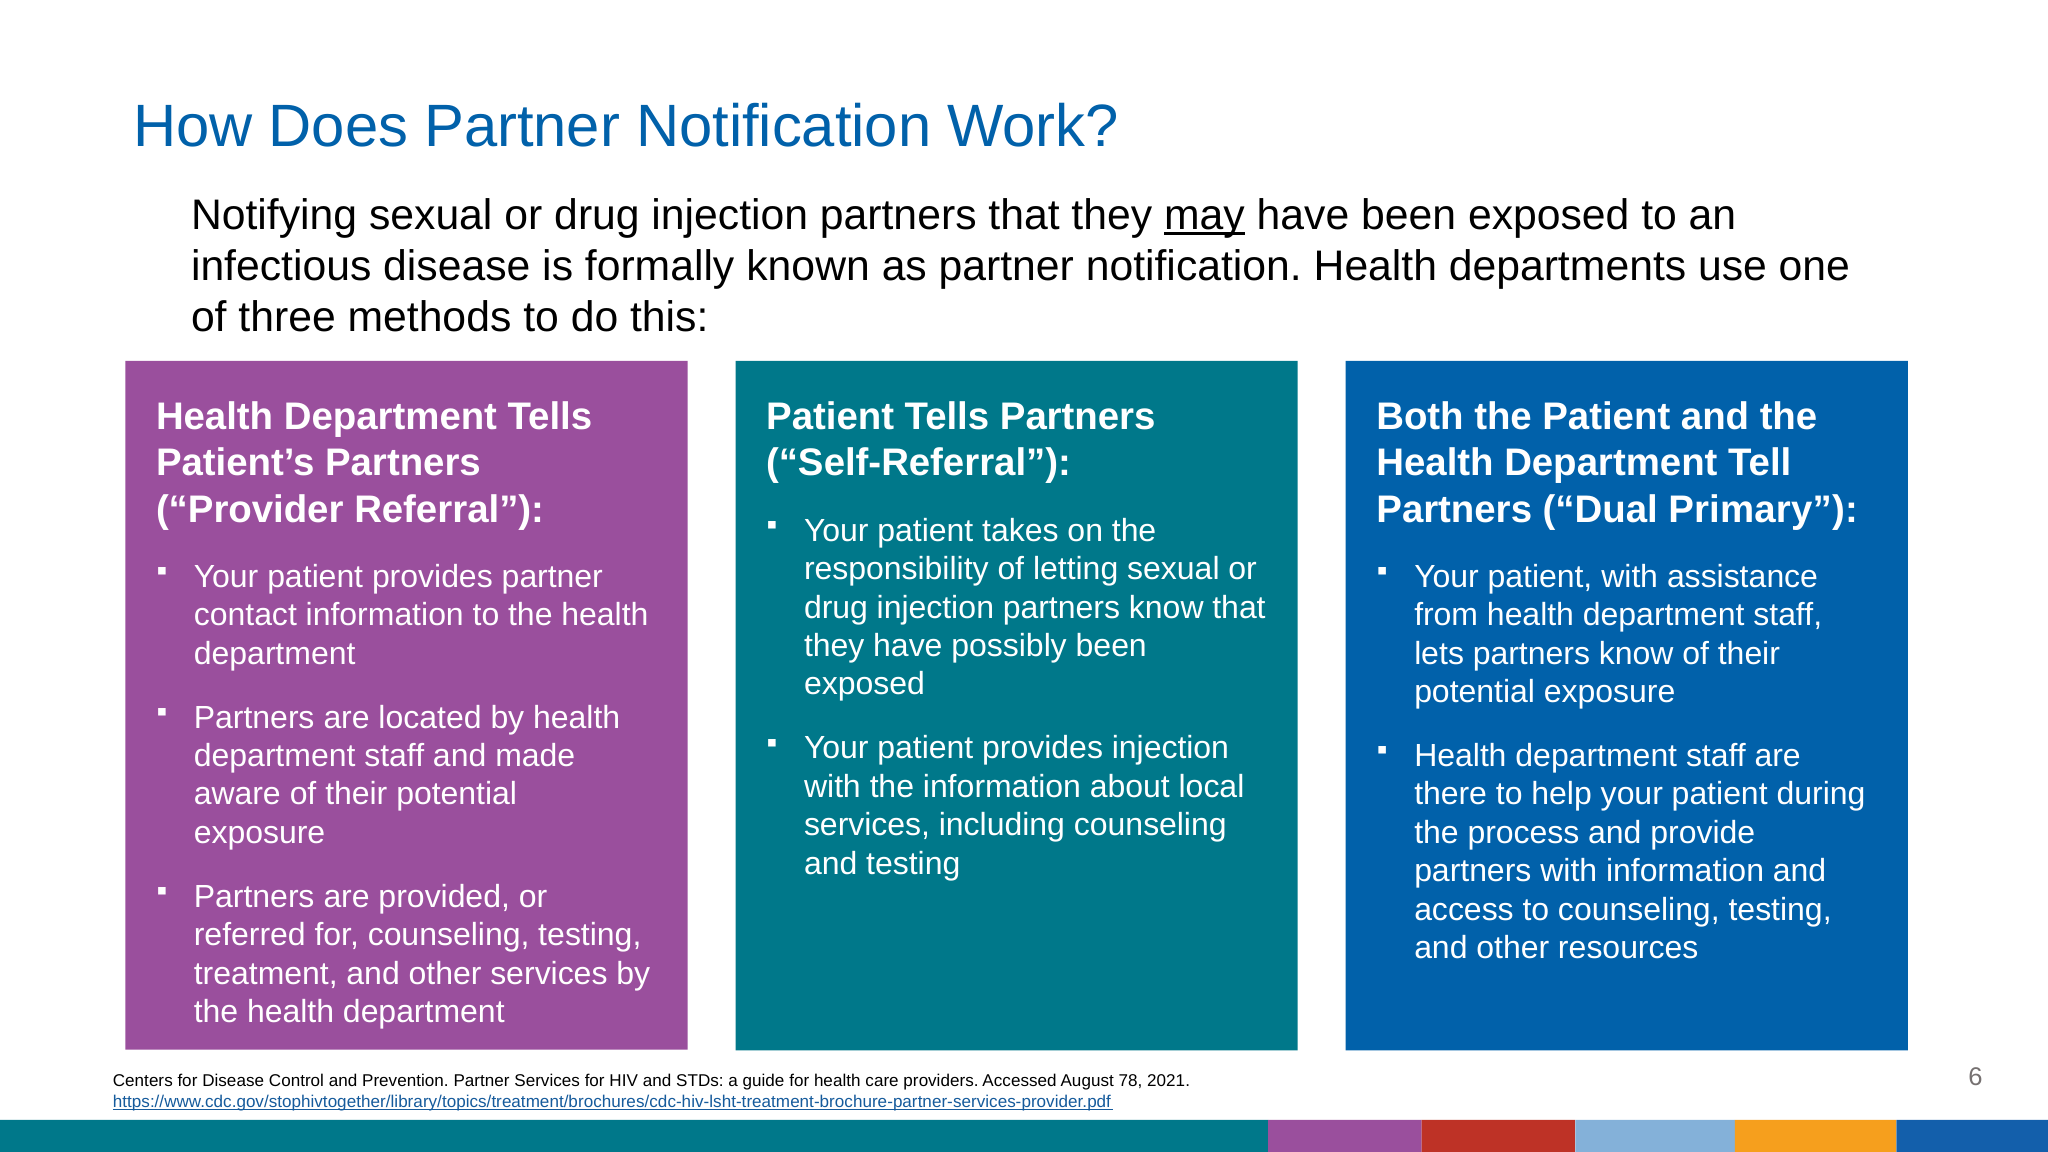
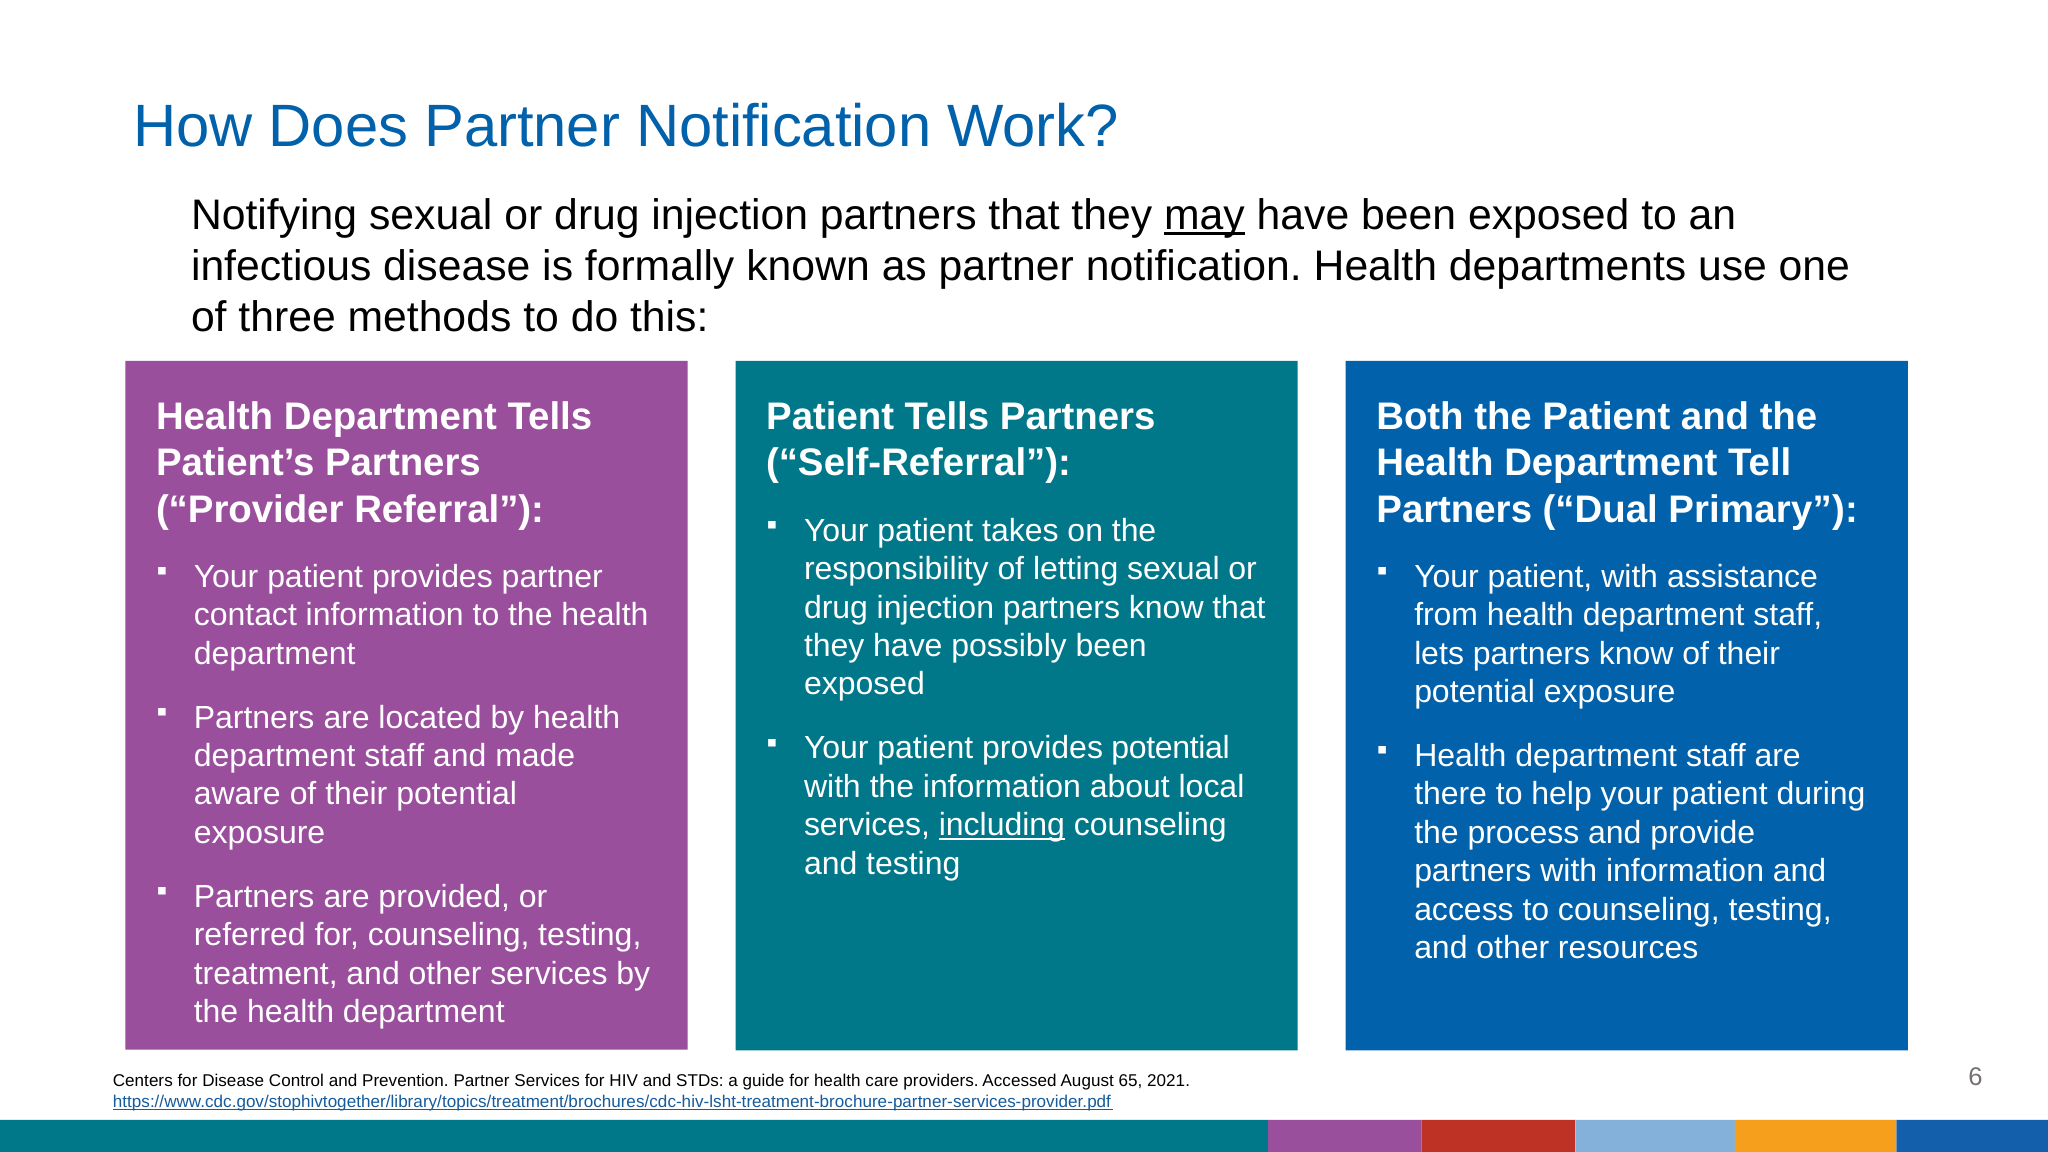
provides injection: injection -> potential (1171, 748)
including underline: none -> present (1002, 825)
78: 78 -> 65 (1130, 1081)
